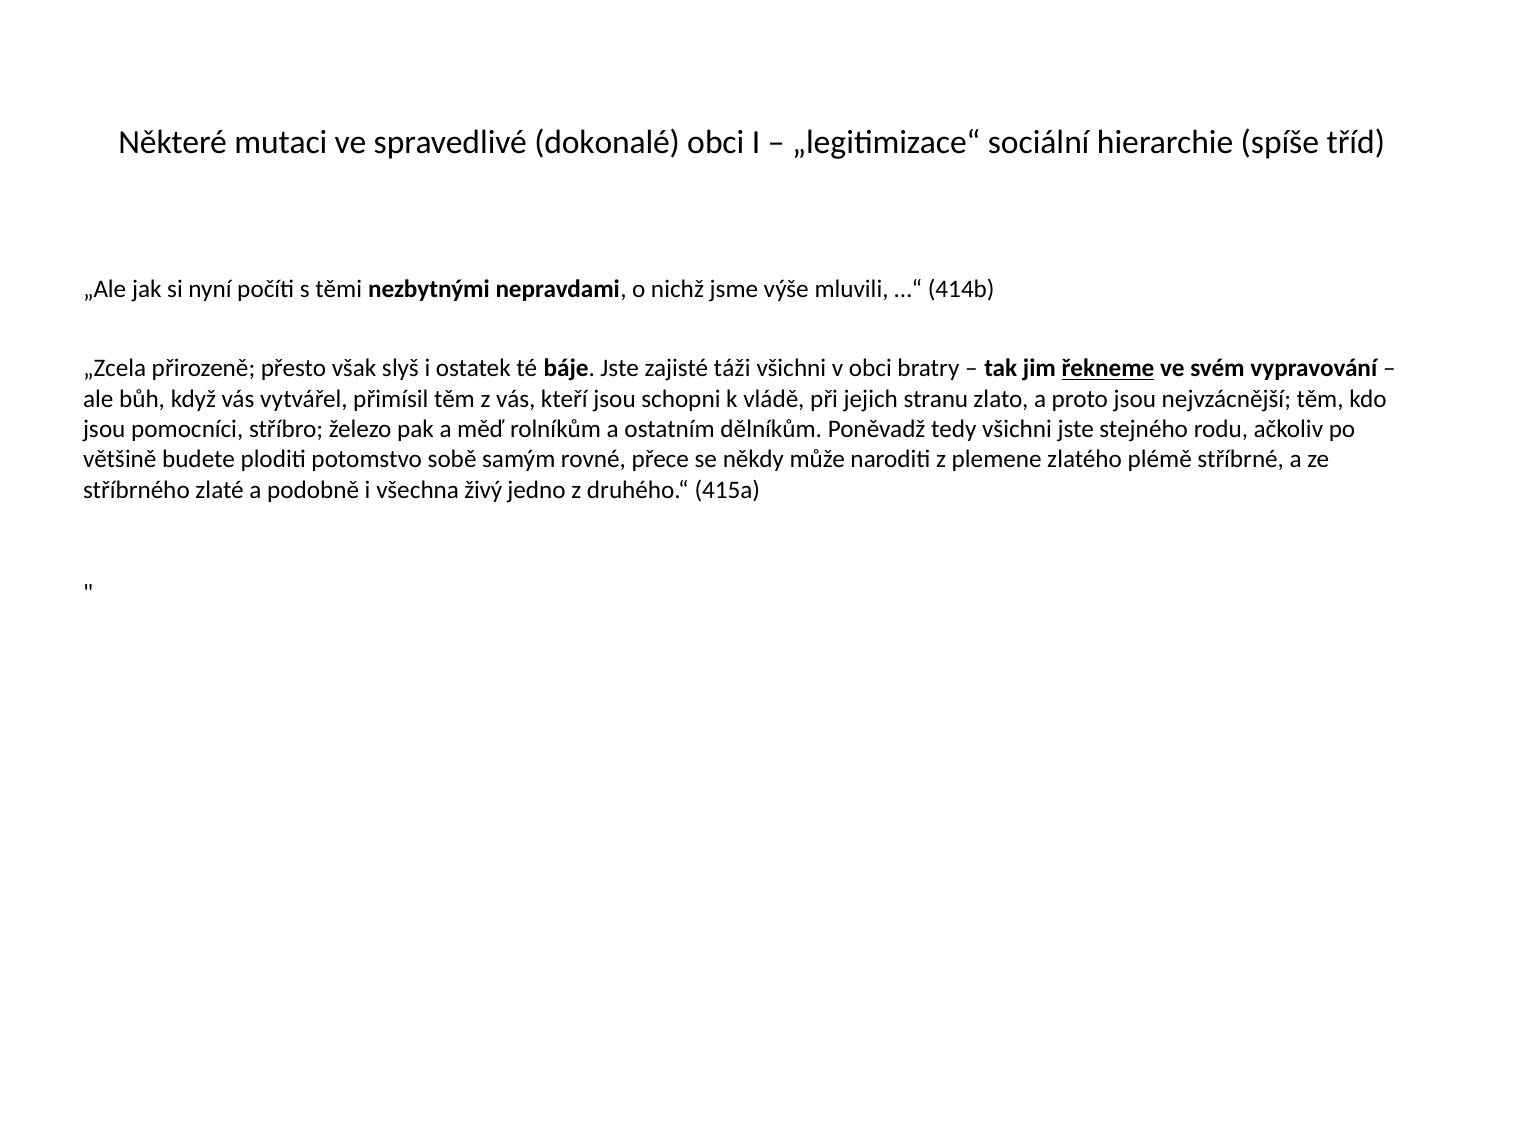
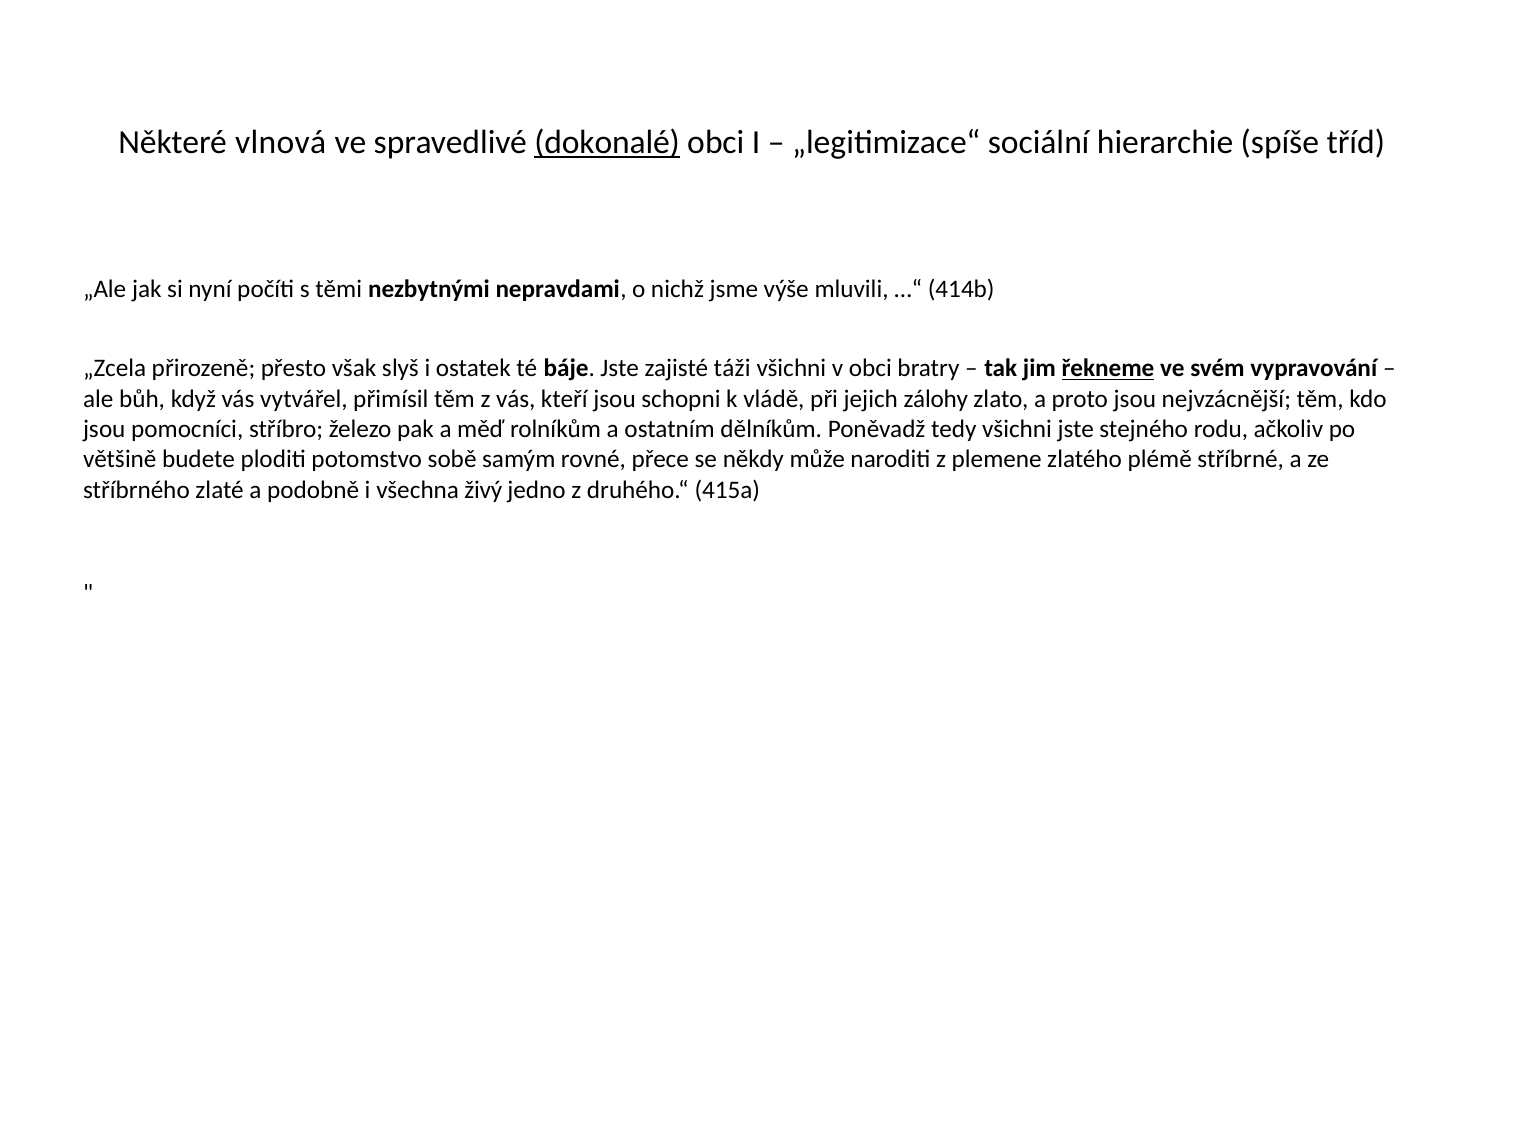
mutaci: mutaci -> vlnová (281, 142)
dokonalé underline: none -> present (607, 142)
stranu: stranu -> zálohy (936, 399)
